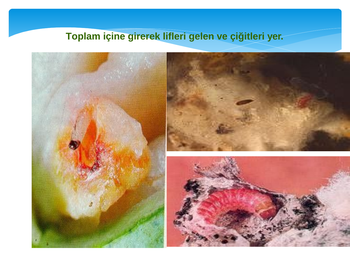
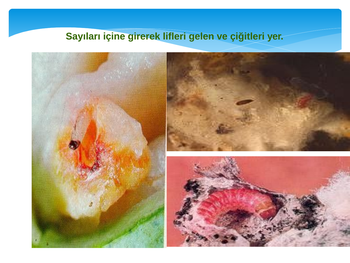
Toplam: Toplam -> Sayıları (83, 36)
